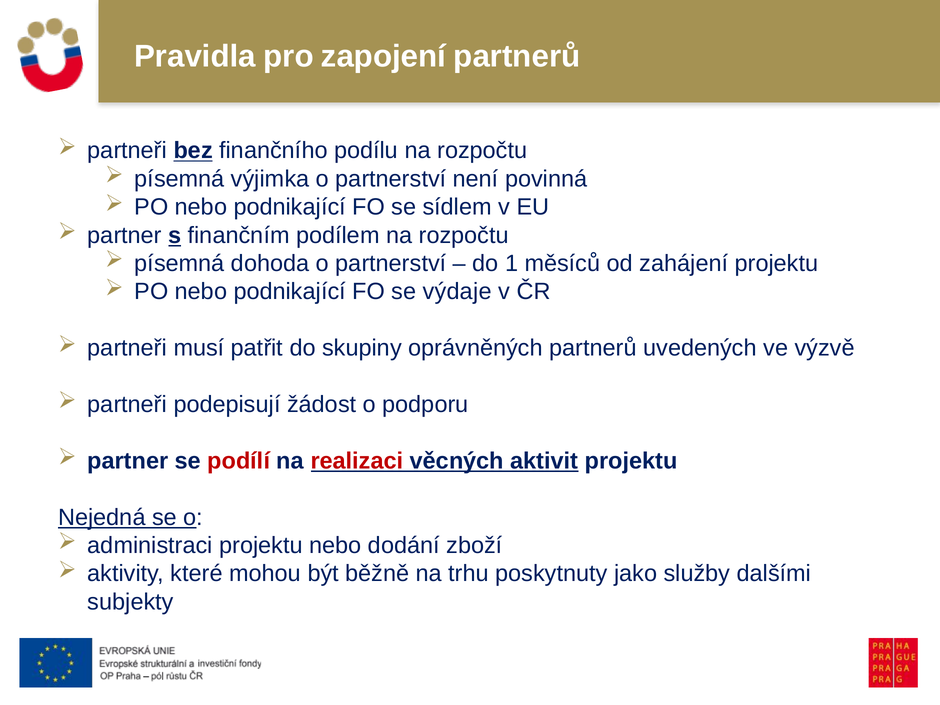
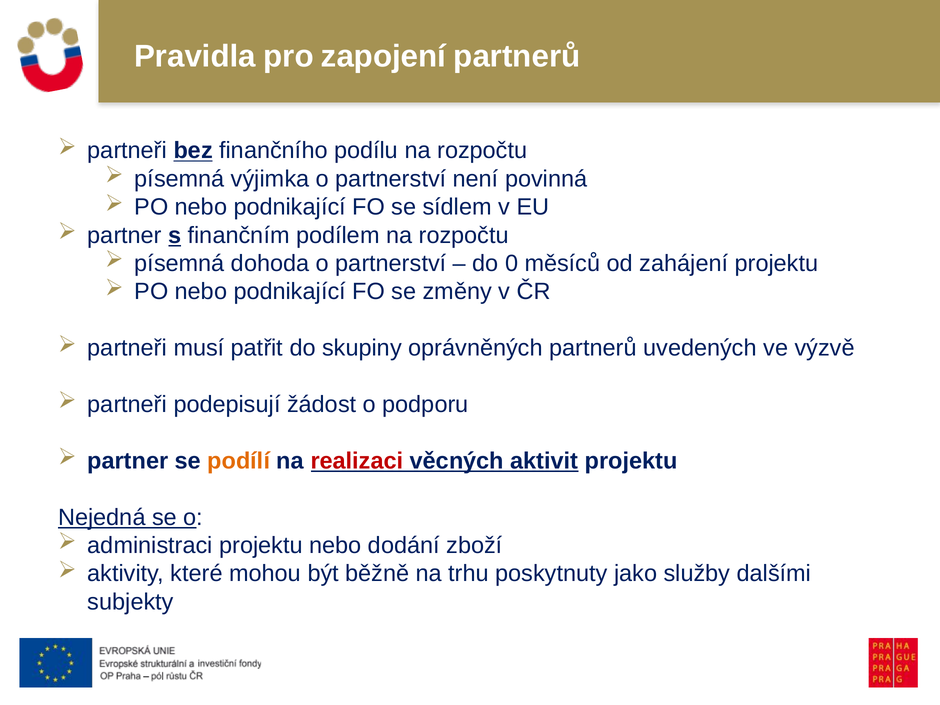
1: 1 -> 0 (512, 264)
výdaje: výdaje -> změny (457, 292)
podílí colour: red -> orange (239, 461)
